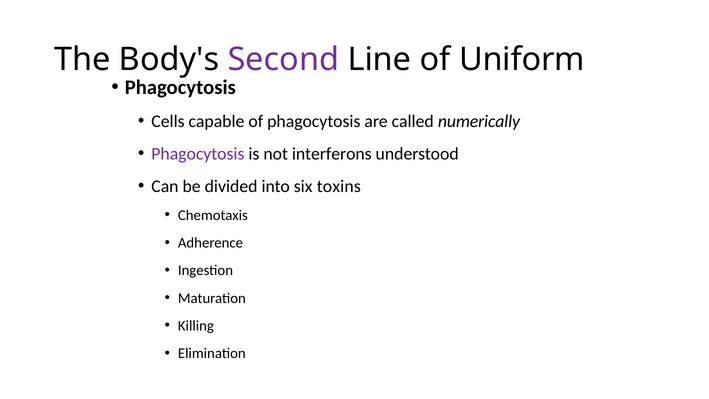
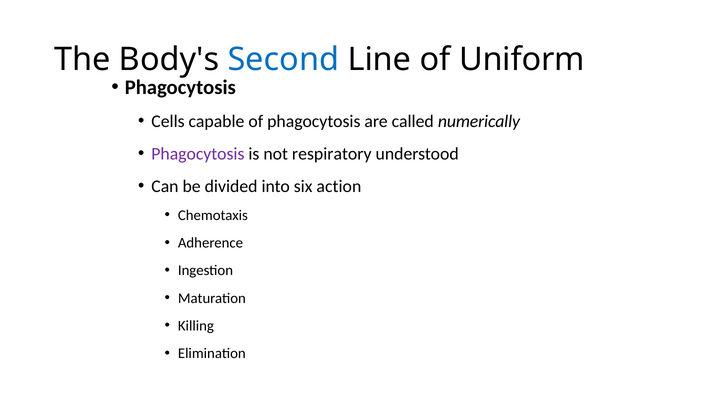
Second colour: purple -> blue (283, 60)
interferons: interferons -> respiratory (332, 154)
toxins: toxins -> action (339, 186)
